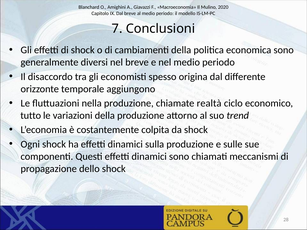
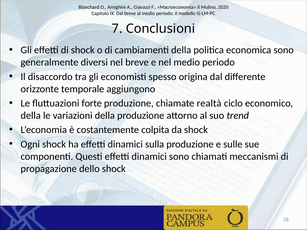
nella: nella -> forte (92, 103)
tutto: tutto -> della (31, 116)
